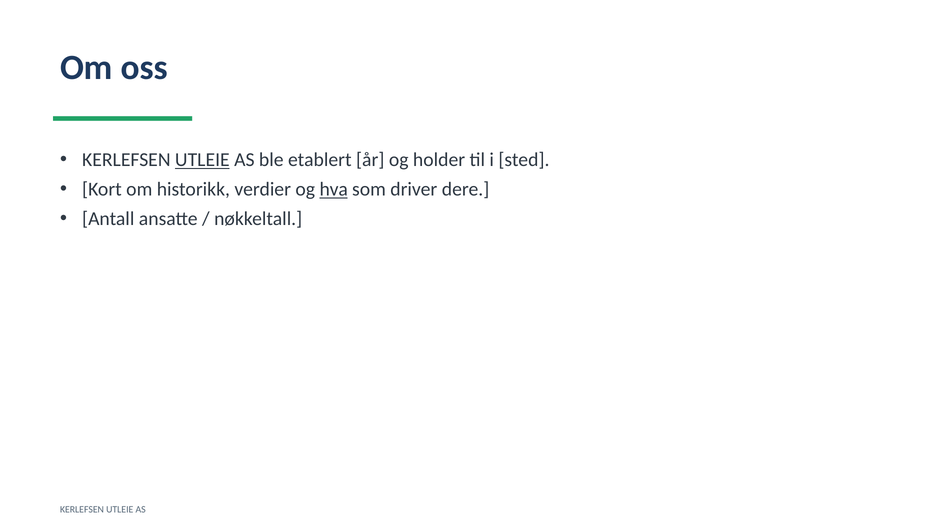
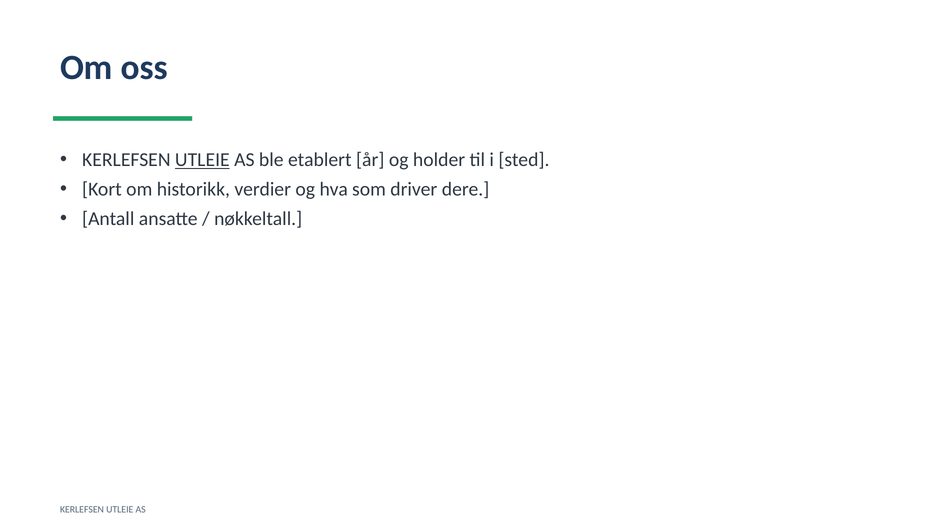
hva underline: present -> none (334, 189)
